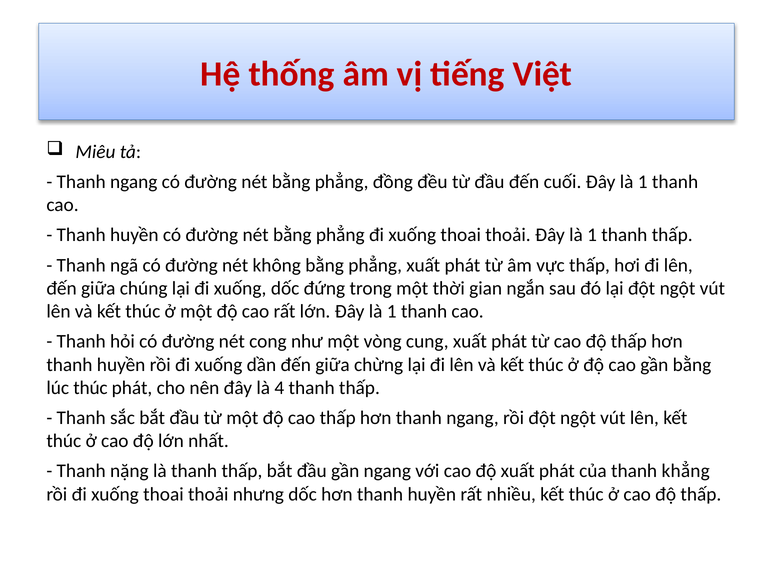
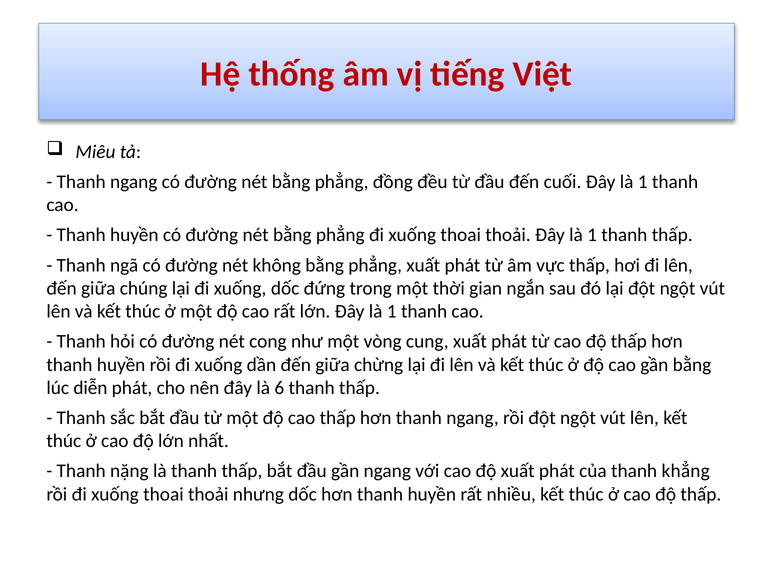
lúc thúc: thúc -> diễn (90, 388)
4: 4 -> 6 (279, 388)
